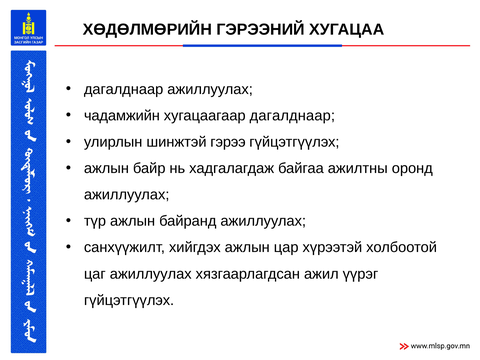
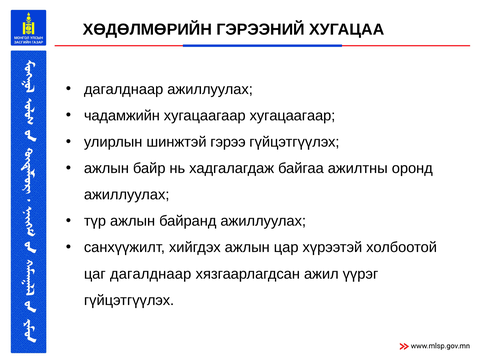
хугацаагаар дагалднаар: дагалднаар -> хугацаагаар (292, 116)
цаг ажиллуулах: ажиллуулах -> дагалднаар (151, 274)
